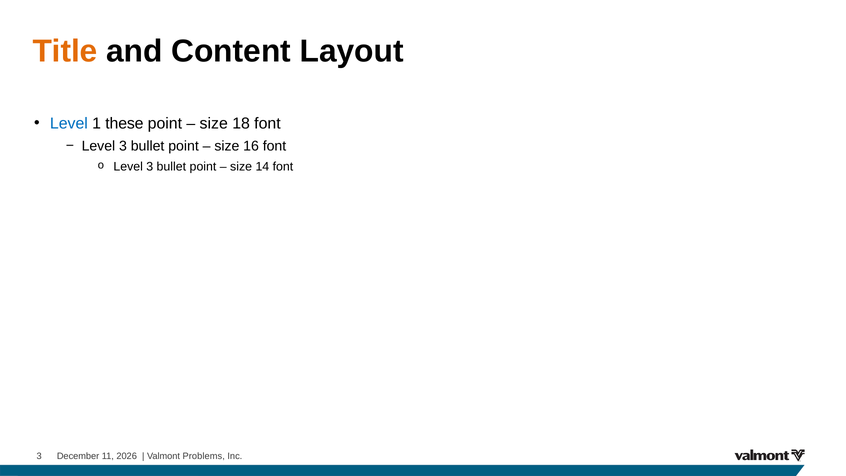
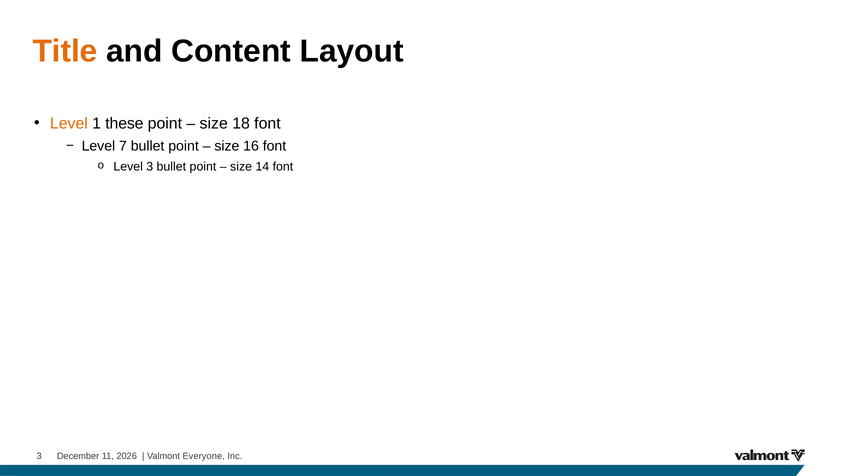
Level colour: blue -> orange (69, 123)
3: 3 -> 7 (123, 146)
Problems: Problems -> Everyone (204, 456)
